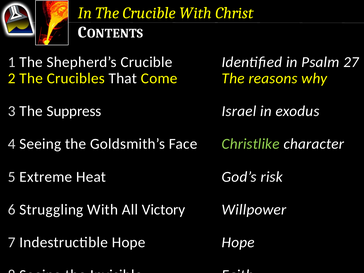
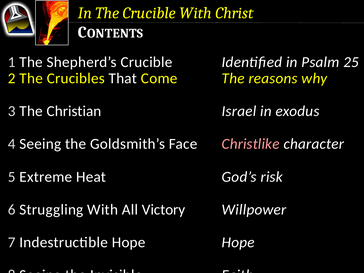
27: 27 -> 25 (351, 62)
Suppress: Suppress -> Christian (74, 111)
Christlike colour: light green -> pink (251, 144)
